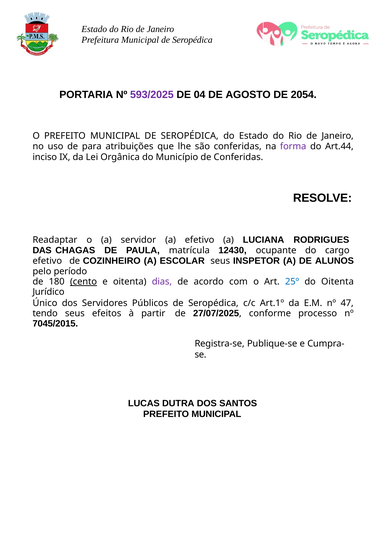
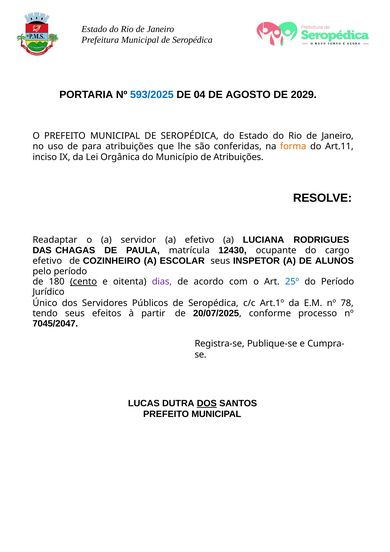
593/2025 colour: purple -> blue (152, 95)
2054: 2054 -> 2029 (304, 95)
forma colour: purple -> orange (293, 146)
Art.44: Art.44 -> Art.11 (339, 146)
de Conferidas: Conferidas -> Atribuições (238, 157)
do Oitenta: Oitenta -> Período (338, 282)
47: 47 -> 78 (347, 303)
27/07/2025: 27/07/2025 -> 20/07/2025 (216, 313)
7045/2015: 7045/2015 -> 7045/2047 (55, 324)
DOS underline: none -> present (207, 403)
